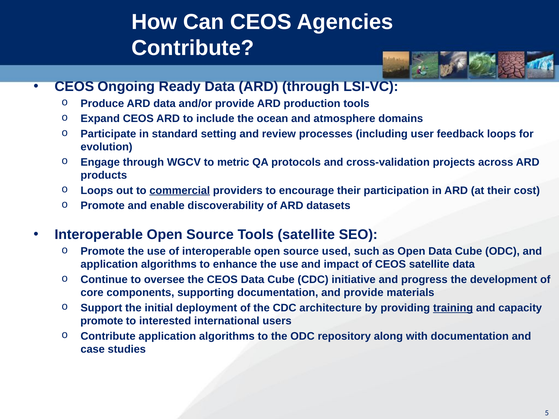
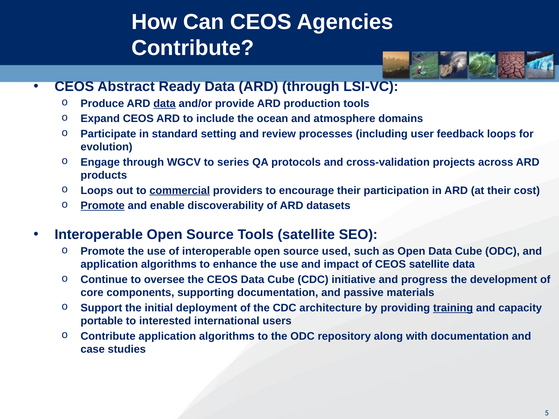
Ongoing: Ongoing -> Abstract (126, 87)
data underline: none -> present (165, 104)
metric: metric -> series (233, 162)
Promote underline: none -> present (103, 206)
and provide: provide -> passive (364, 293)
promote: promote -> portable (102, 321)
